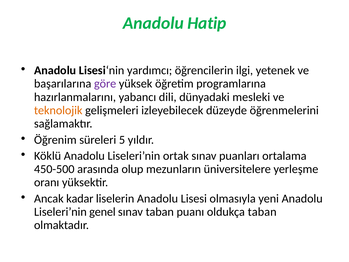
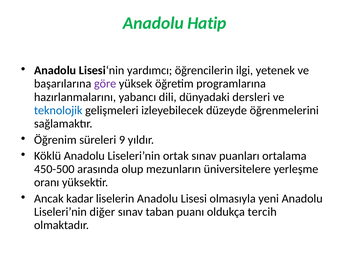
mesleki: mesleki -> dersleri (251, 97)
teknolojik colour: orange -> blue (58, 110)
5: 5 -> 9 (122, 140)
genel: genel -> diğer (102, 212)
oldukça taban: taban -> tercih (262, 212)
